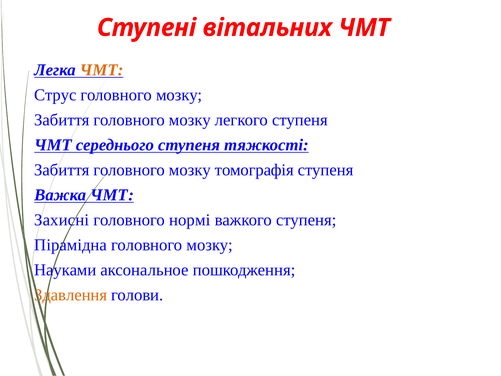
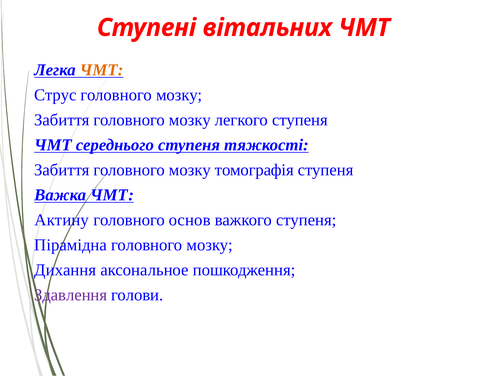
Захисні: Захисні -> Актину (62, 220)
нормі: нормі -> основ (190, 220)
Науками: Науками -> Дихання (65, 270)
Здавлення colour: orange -> purple (71, 295)
